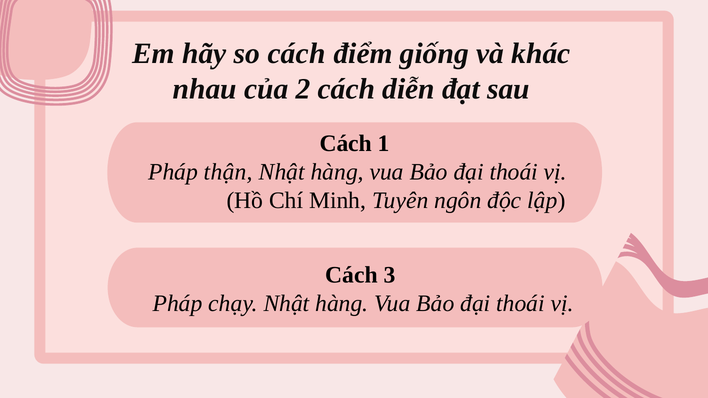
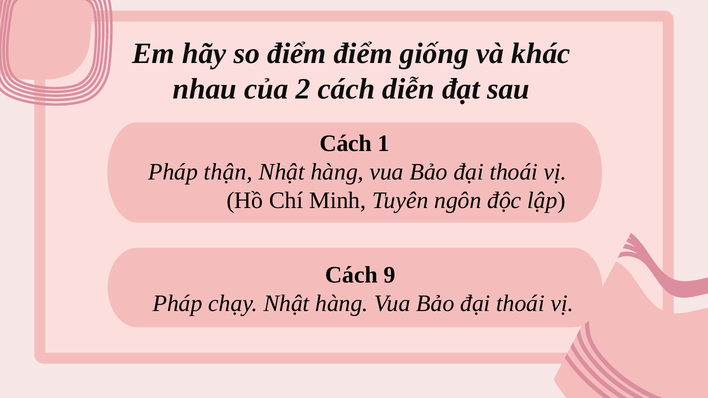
so cách: cách -> điểm (297, 54)
3: 3 -> 9 (389, 275)
